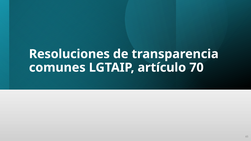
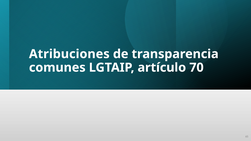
Resoluciones: Resoluciones -> Atribuciones (69, 54)
